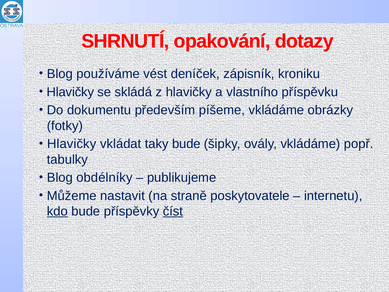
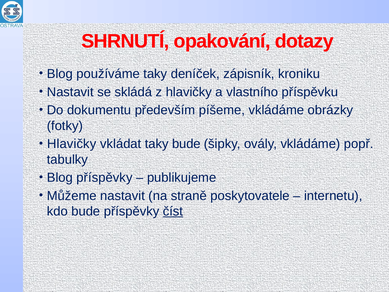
používáme vést: vést -> taky (155, 74)
Hlavičky: Hlavičky -> Nastavit (70, 92)
Blog obdélníky: obdélníky -> příspěvky (104, 178)
kdo underline: present -> none (57, 211)
